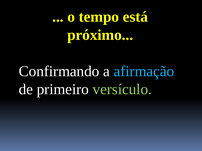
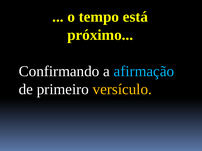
versículo colour: light green -> yellow (122, 90)
